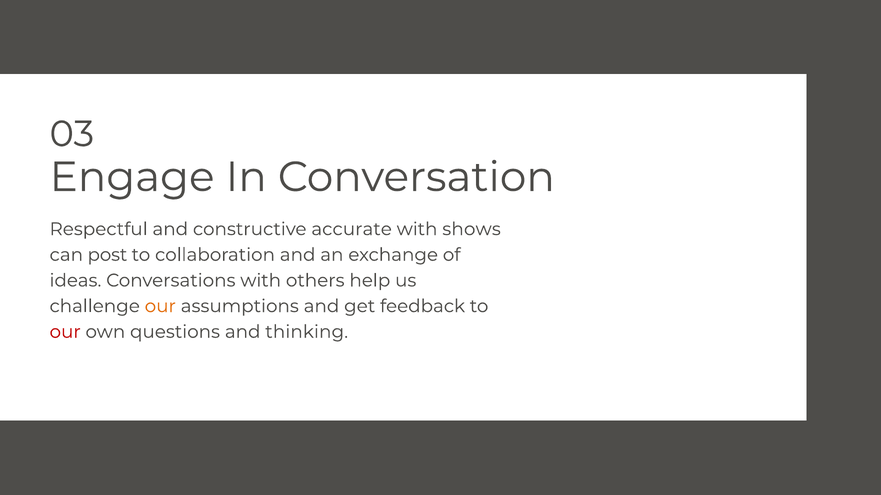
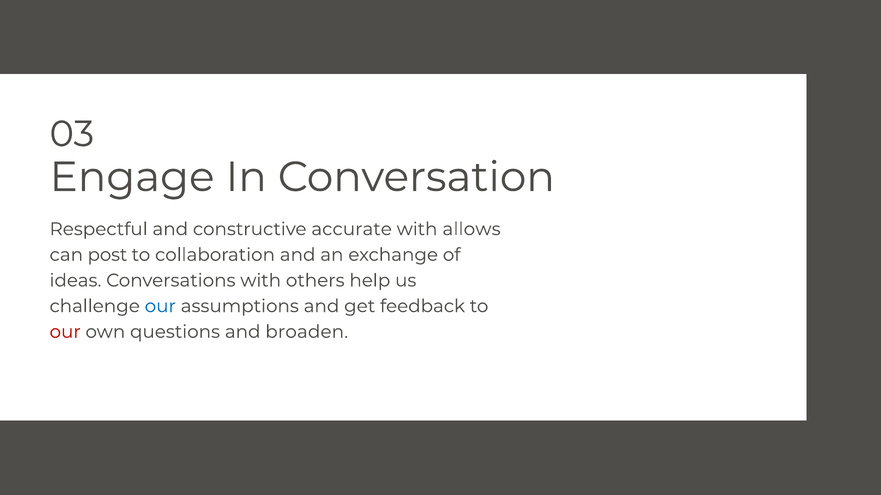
shows: shows -> allows (472, 229)
our colour: orange -> blue (160, 306)
thinking: thinking -> broaden (307, 332)
